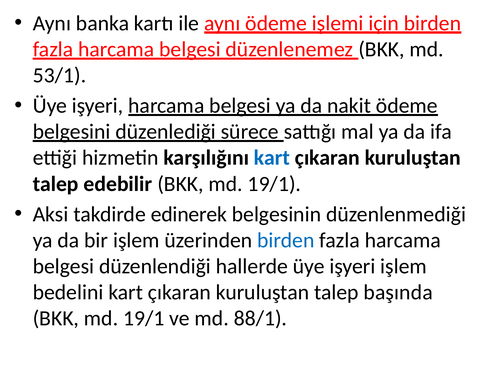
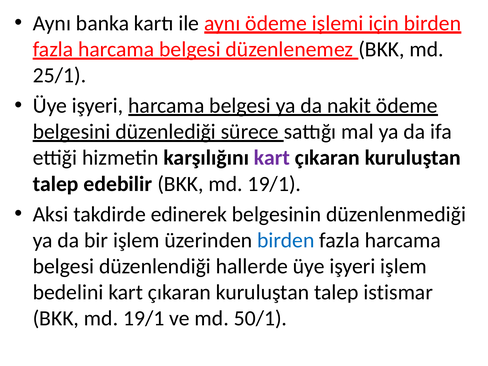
53/1: 53/1 -> 25/1 (59, 75)
kart colour: blue -> purple (272, 158)
başında: başında -> istismar (398, 292)
88/1: 88/1 -> 50/1 (260, 318)
